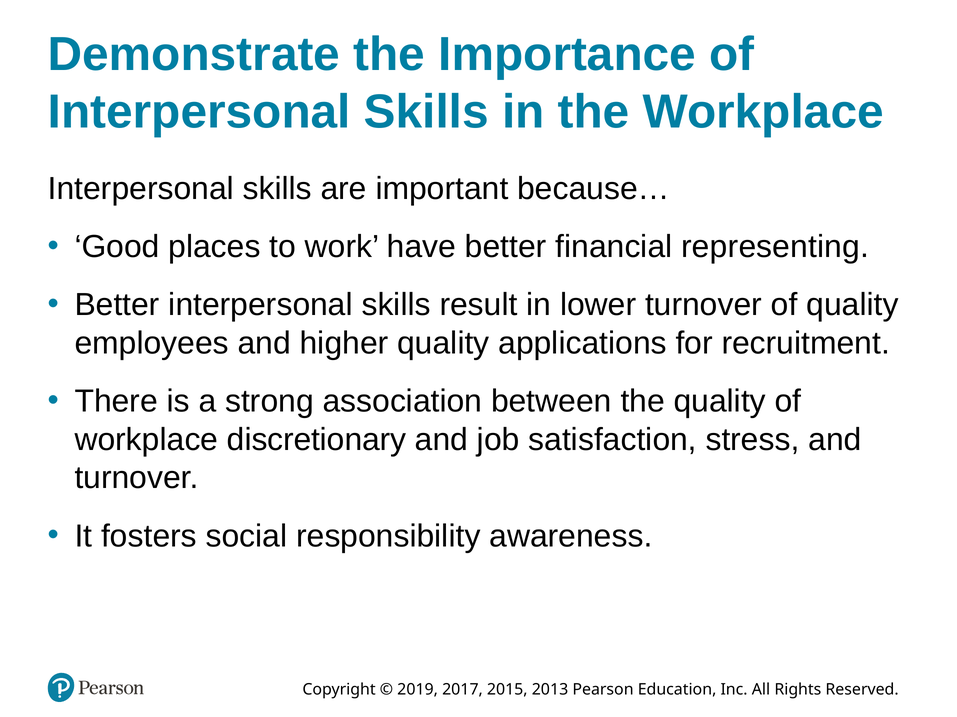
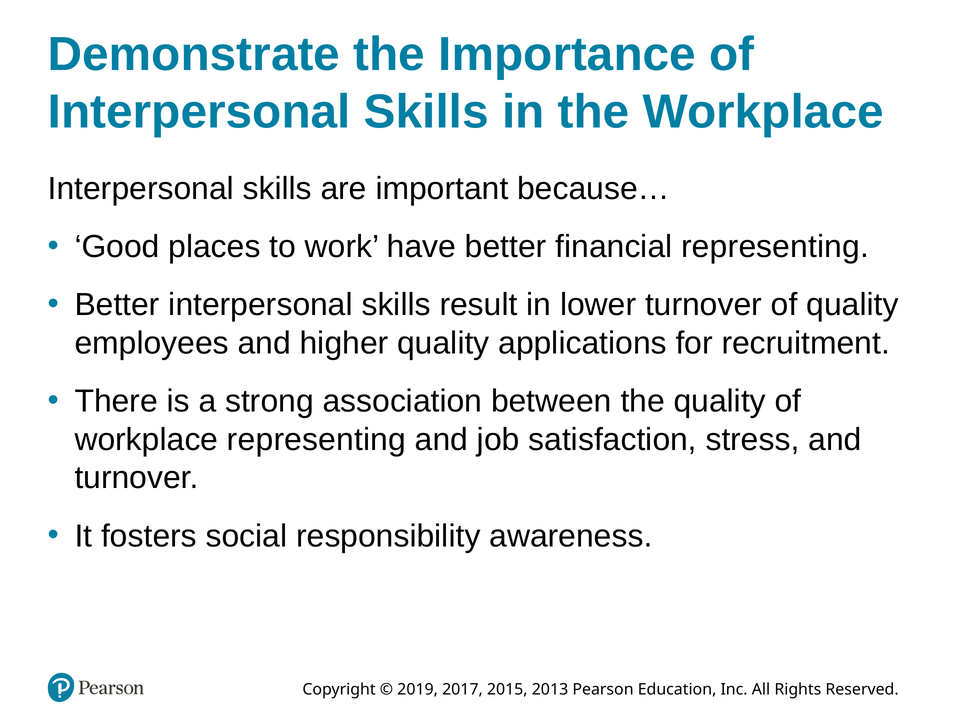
workplace discretionary: discretionary -> representing (316, 440)
